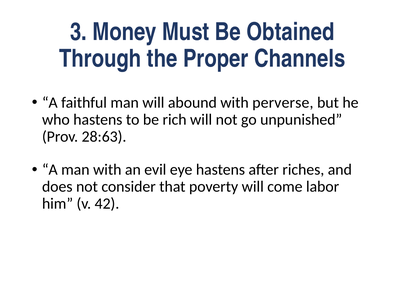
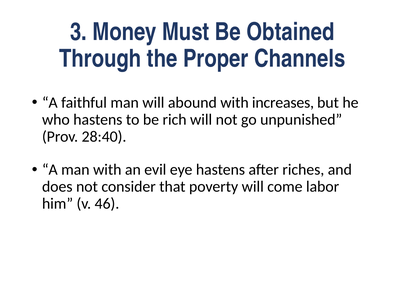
perverse: perverse -> increases (283, 103)
28:63: 28:63 -> 28:40 (104, 137)
42: 42 -> 46 (107, 204)
